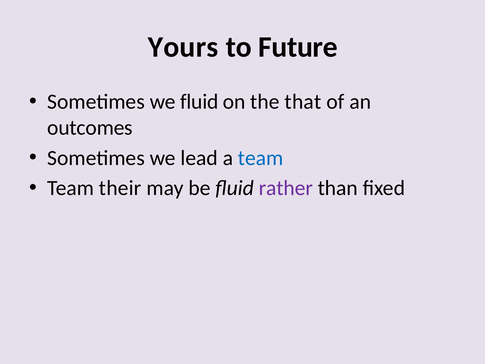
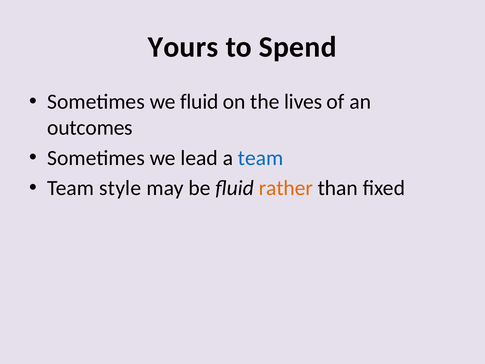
Future: Future -> Spend (298, 47)
that: that -> lives (303, 102)
their: their -> style (120, 188)
rather colour: purple -> orange (286, 188)
